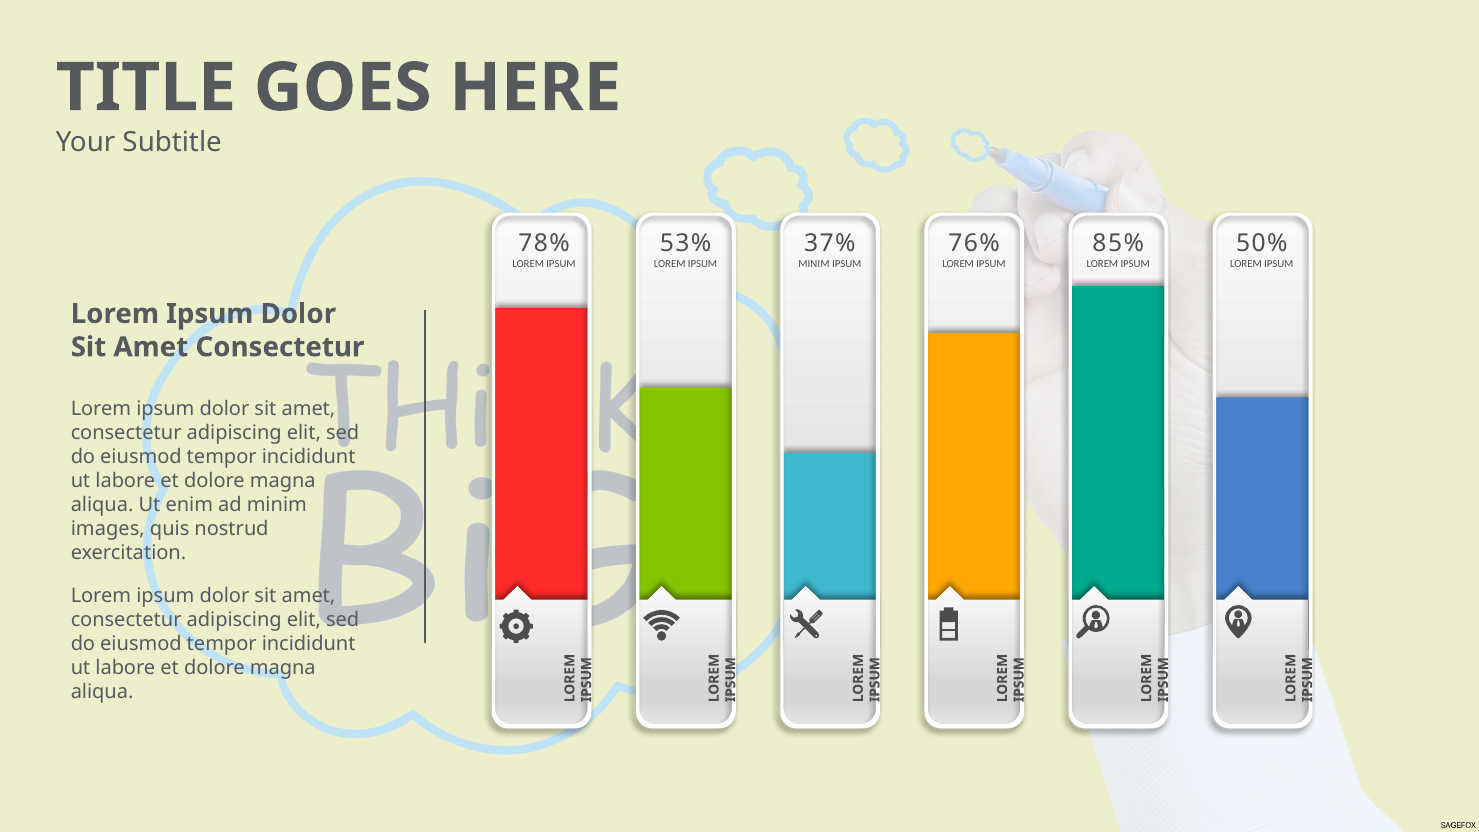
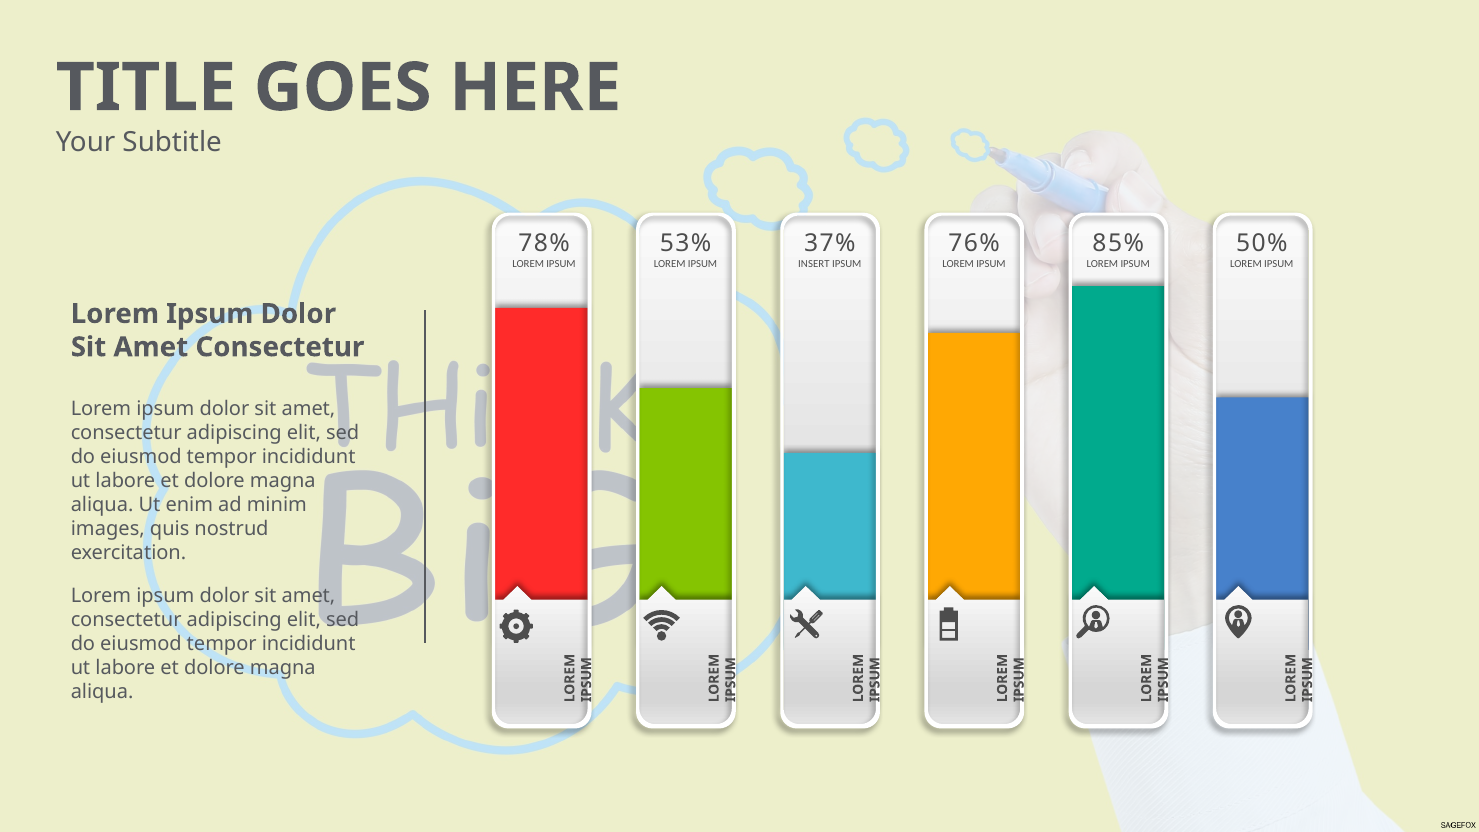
MINIM: MINIM -> INSERT (814, 264)
